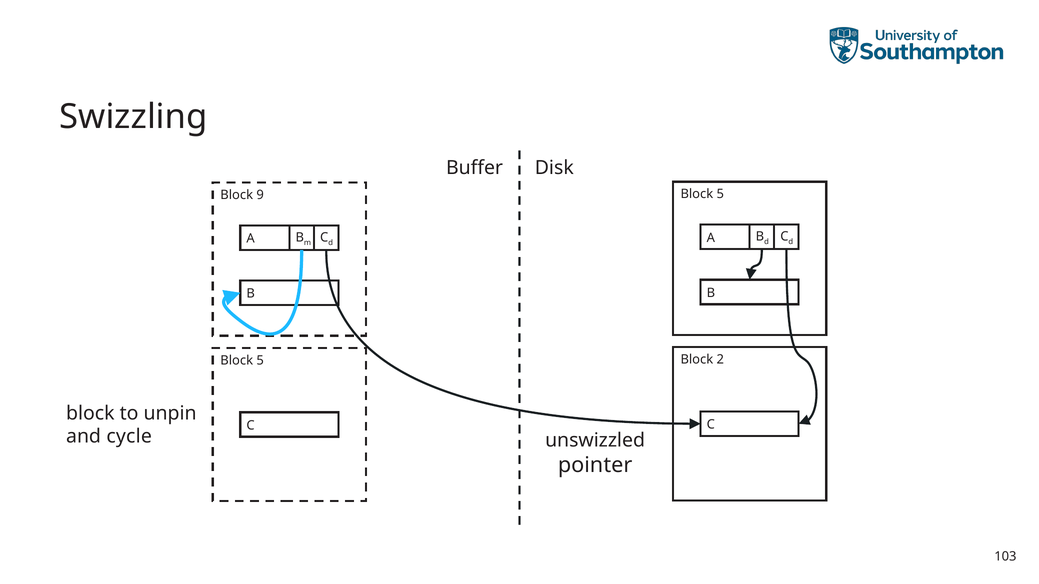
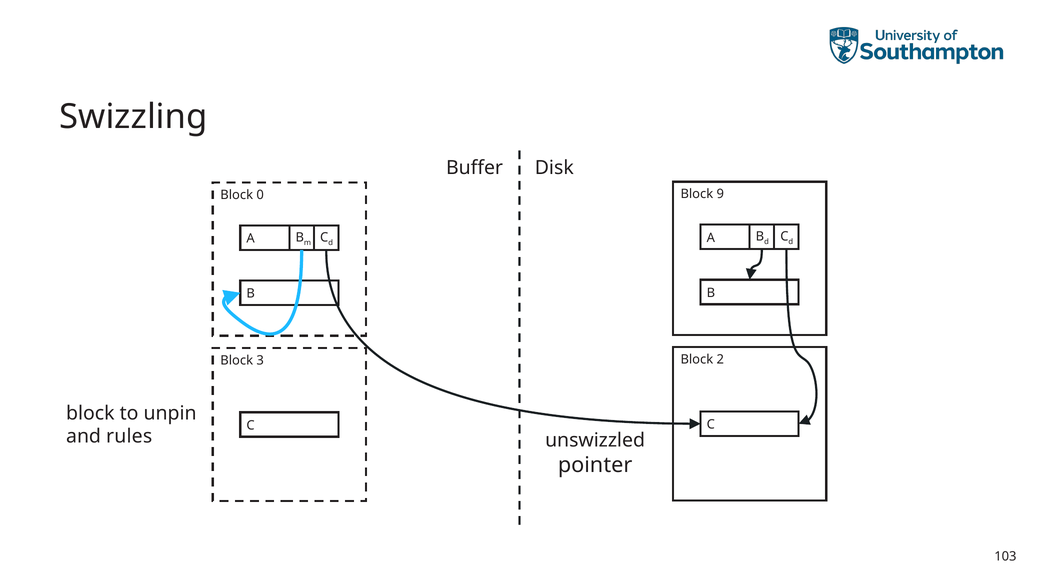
5: 5 -> 9 (720, 194)
9: 9 -> 0 (260, 195)
5: 5 -> 3 (260, 361)
cycle: cycle -> rules (129, 437)
